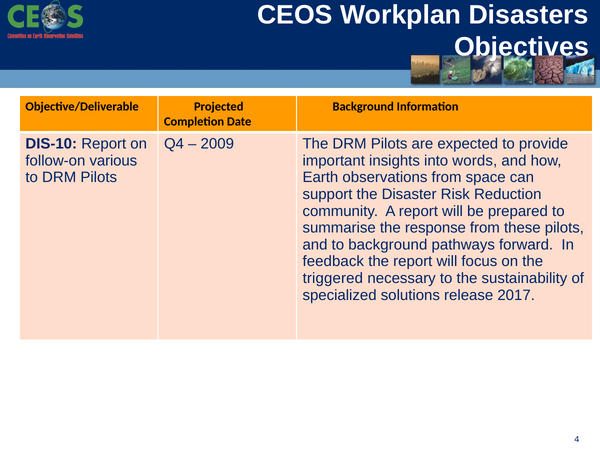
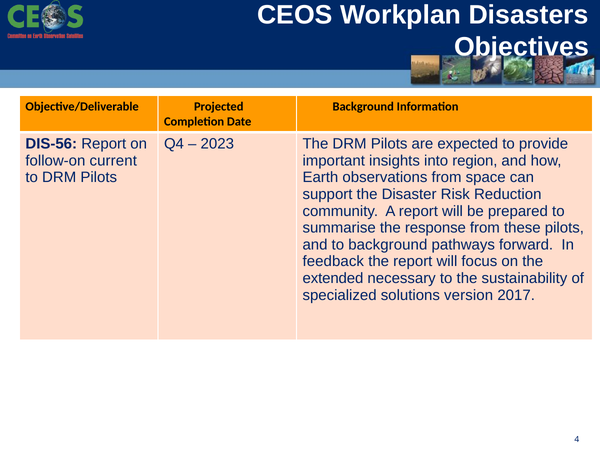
DIS-10: DIS-10 -> DIS-56 (51, 144)
2009: 2009 -> 2023 (217, 144)
various: various -> current (113, 161)
words: words -> region (475, 161)
triggered: triggered -> extended (333, 278)
release: release -> version (469, 295)
